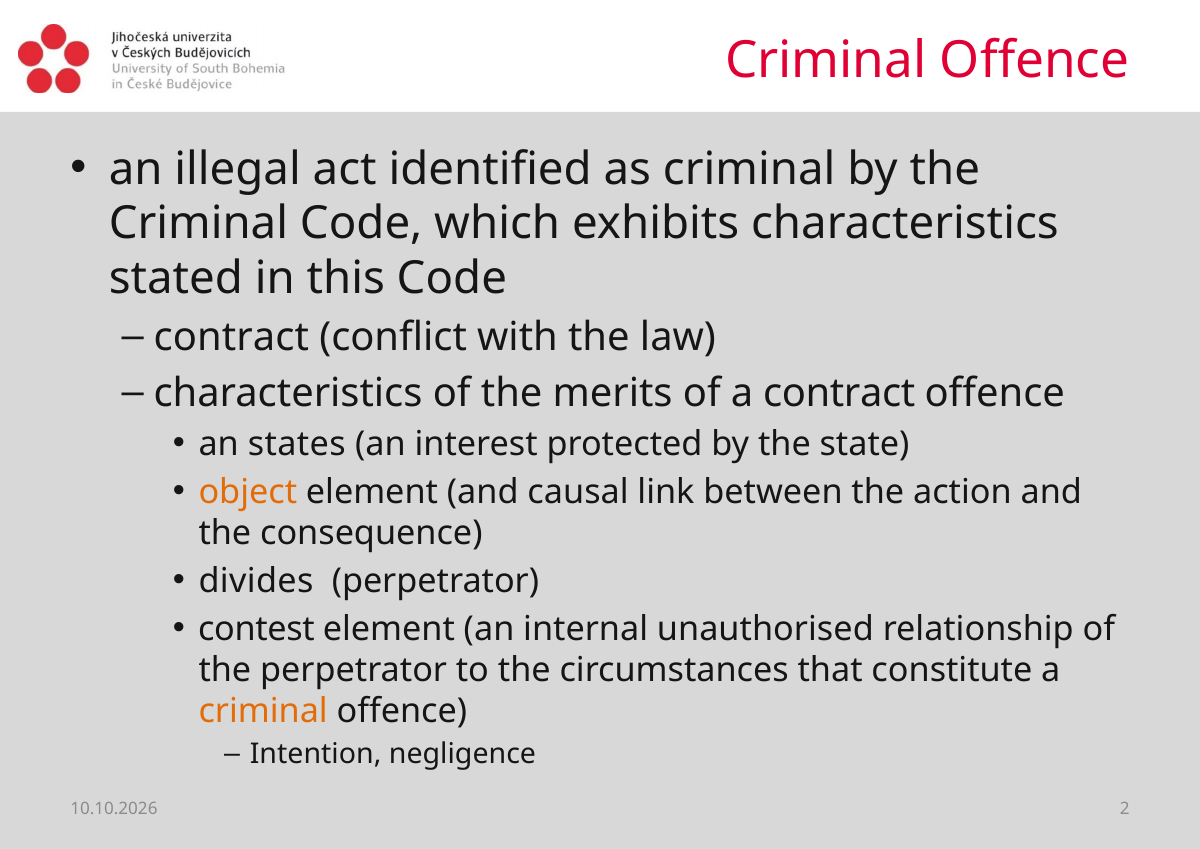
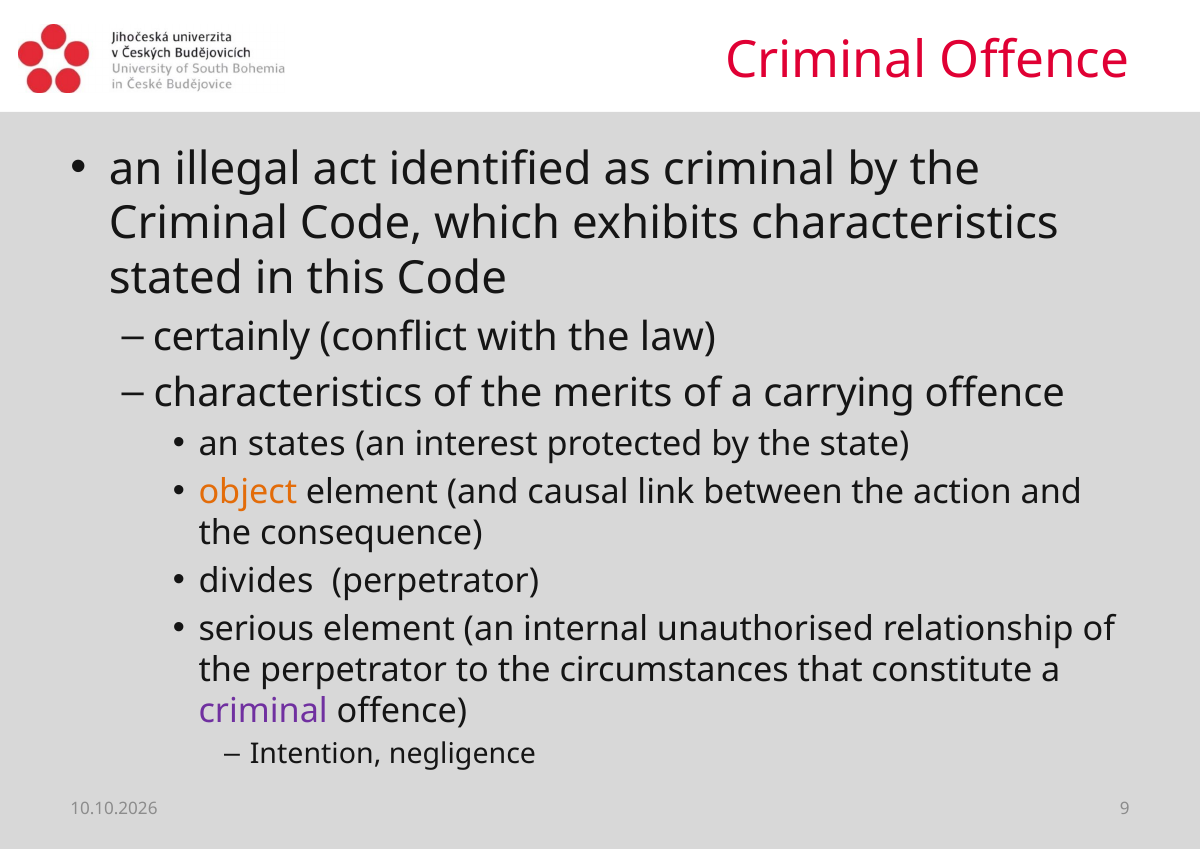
contract: contract -> certainly (232, 337)
a contract: contract -> carrying (839, 393)
contest: contest -> serious (256, 629)
criminal colour: orange -> purple (263, 711)
2: 2 -> 9 (1125, 809)
